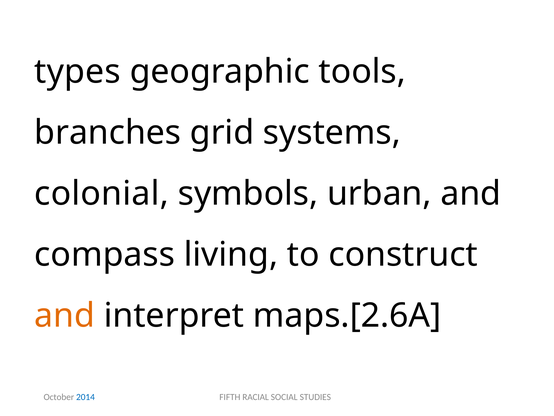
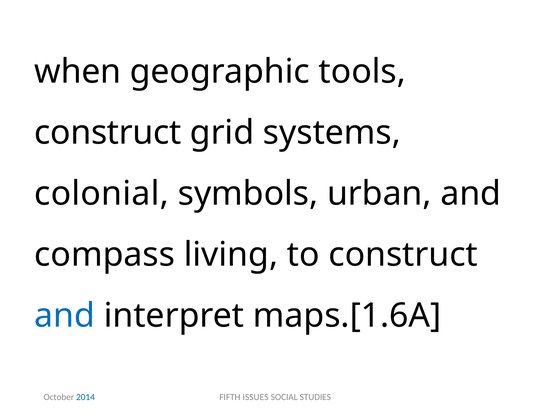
types: types -> when (78, 72)
branches: branches -> construct (108, 133)
and colour: orange -> blue (65, 315)
maps.[2.6A: maps.[2.6A -> maps.[1.6A (347, 315)
RACIAL: RACIAL -> ISSUES (256, 397)
